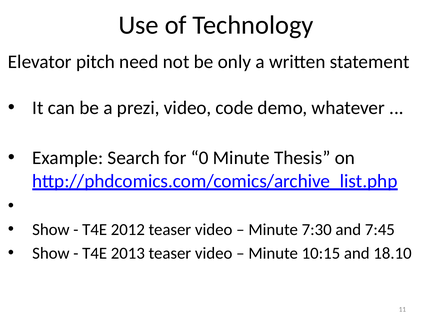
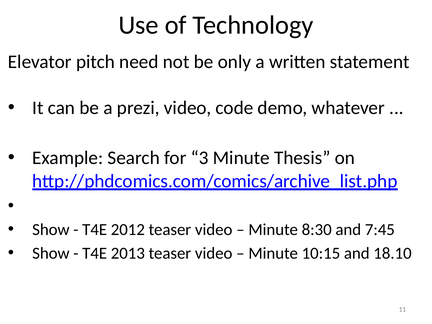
0: 0 -> 3 (200, 158)
7:30: 7:30 -> 8:30 (317, 230)
